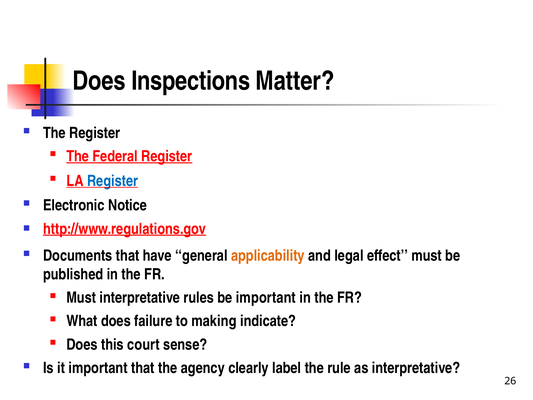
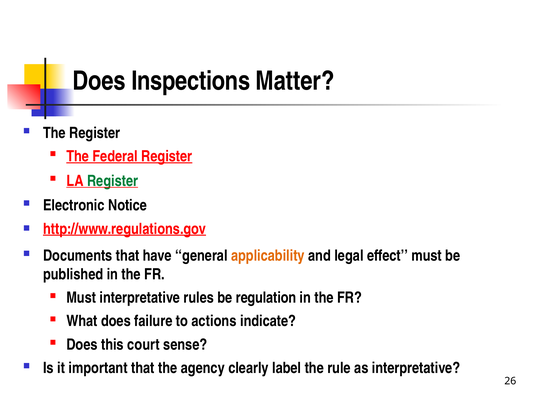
Register colour: blue -> green (113, 181)
be important: important -> regulation (266, 298)
making: making -> actions (214, 321)
